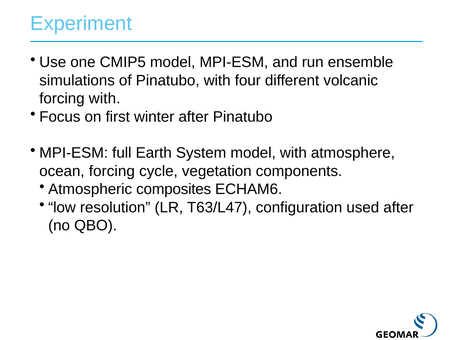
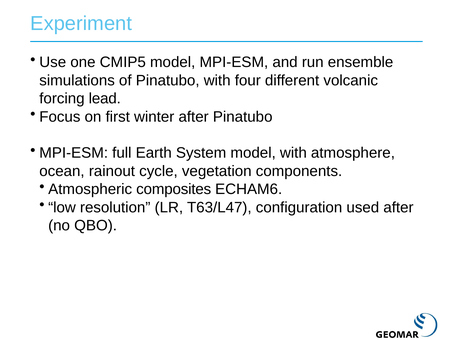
forcing with: with -> lead (105, 99)
ocean forcing: forcing -> rainout (112, 171)
